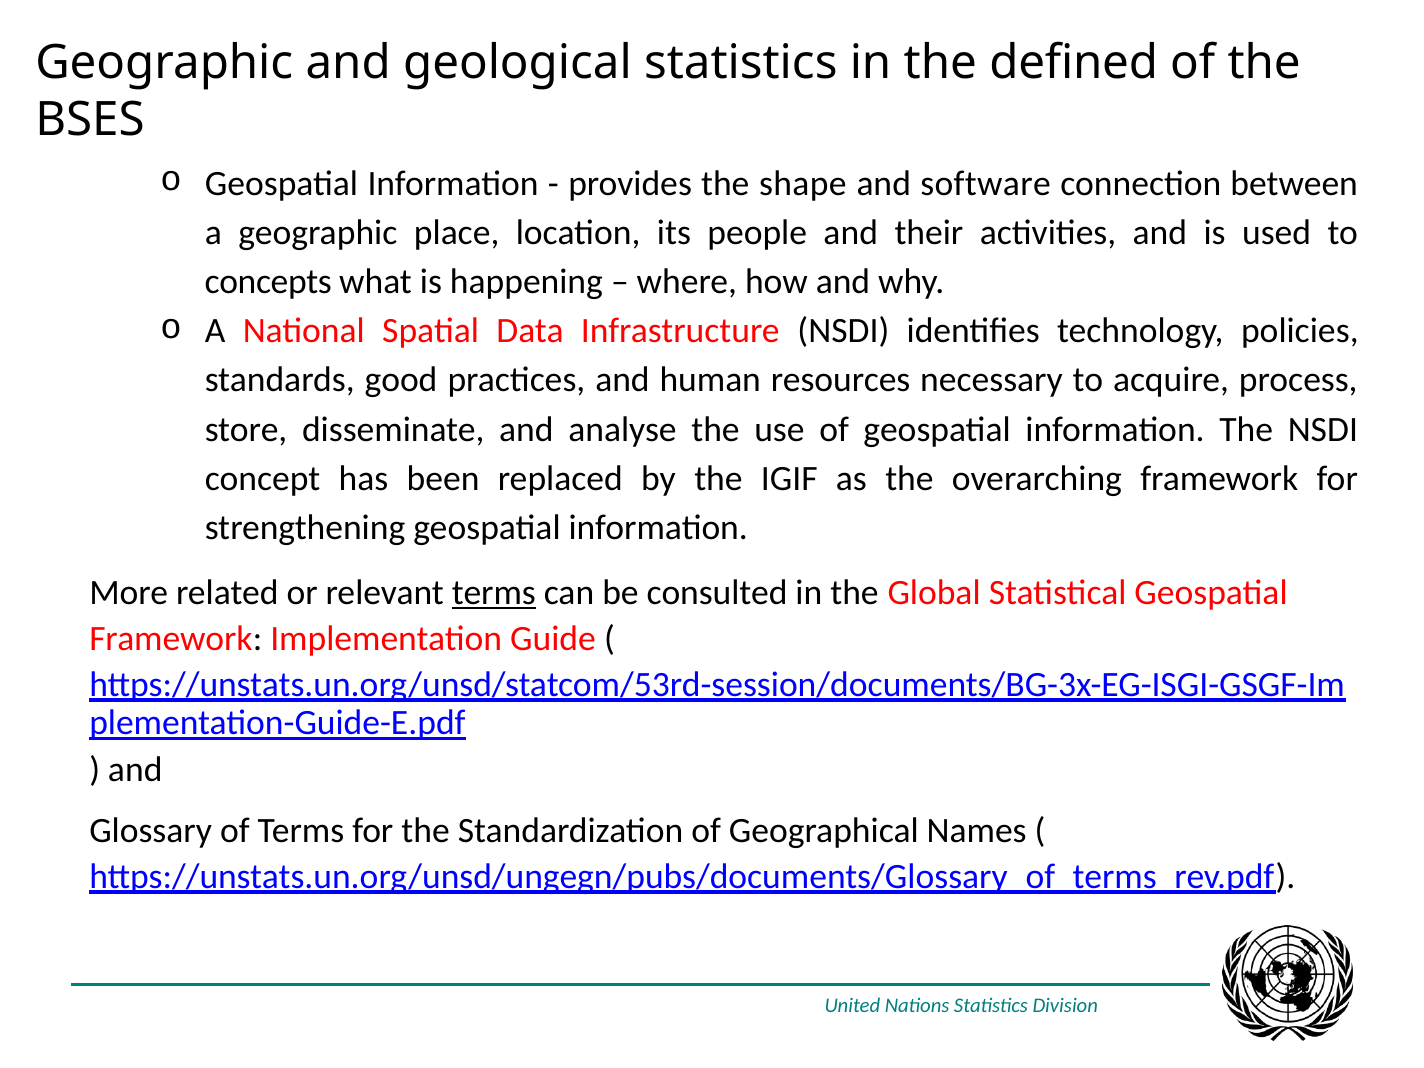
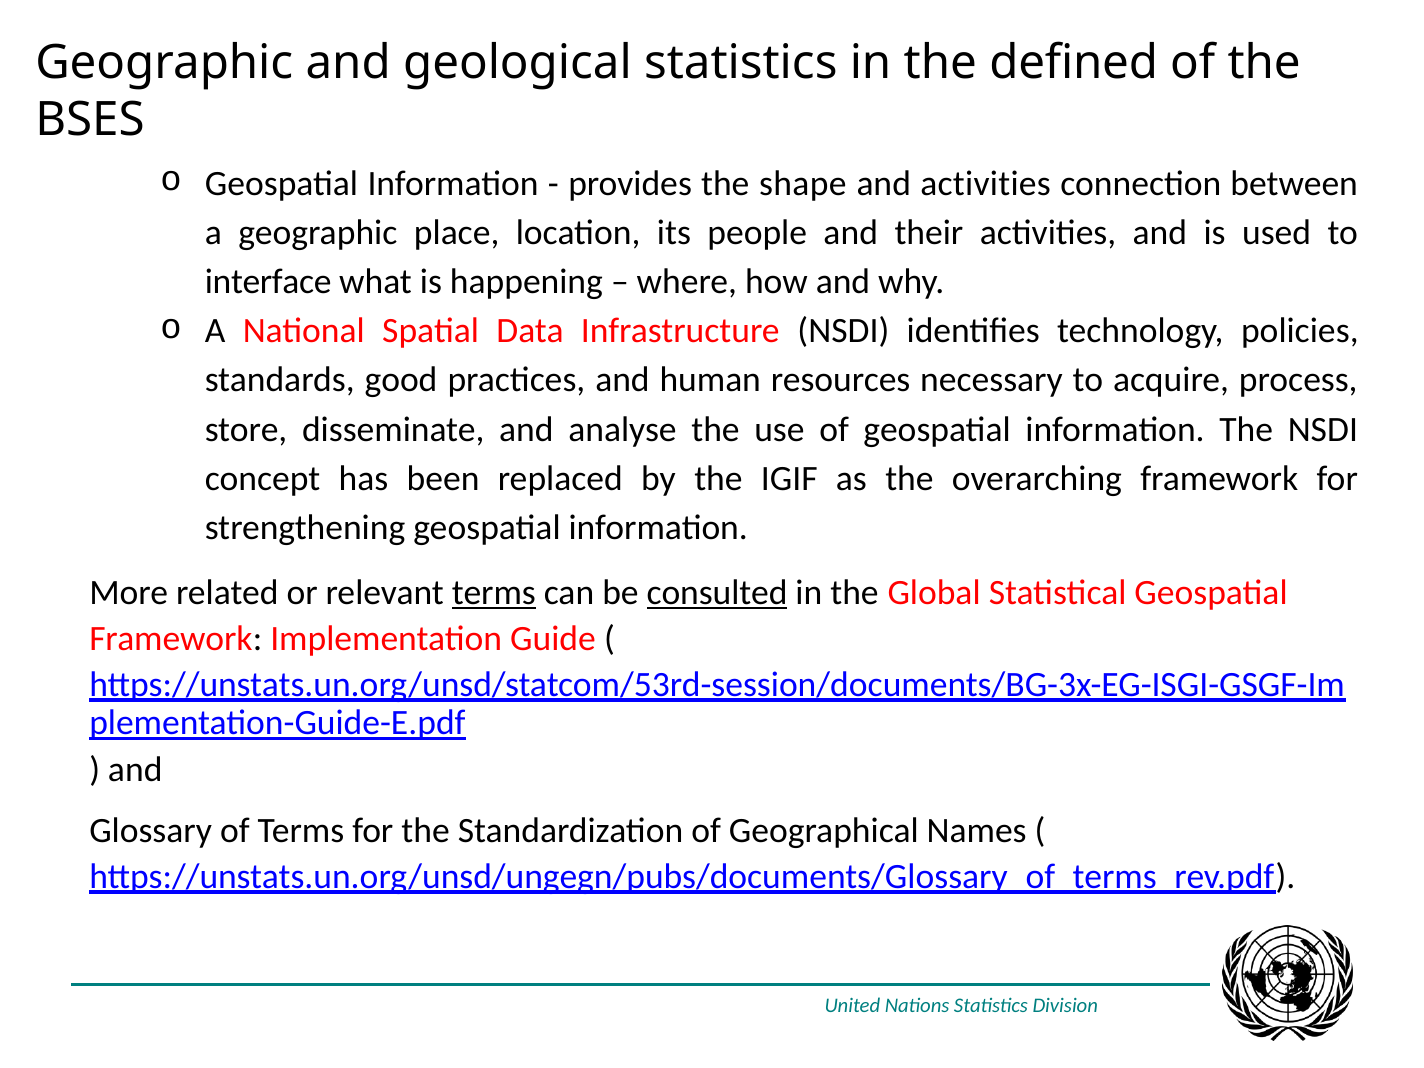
and software: software -> activities (986, 184)
concepts: concepts -> interface (268, 282)
consulted underline: none -> present (717, 593)
